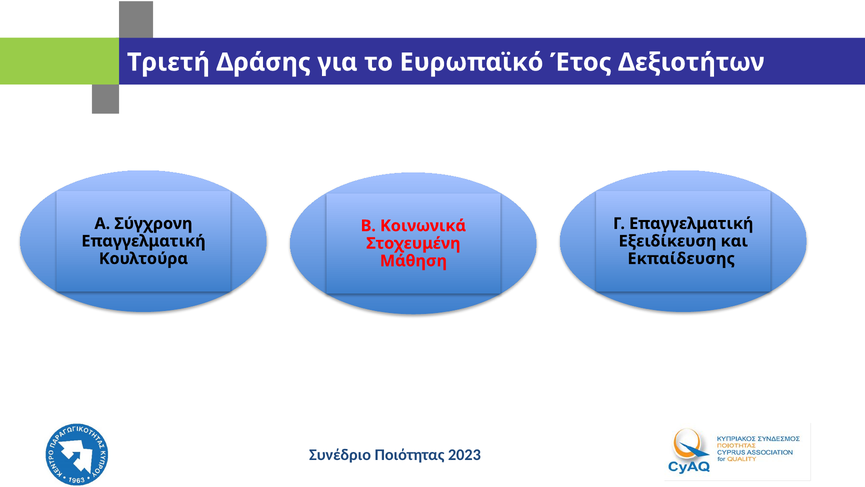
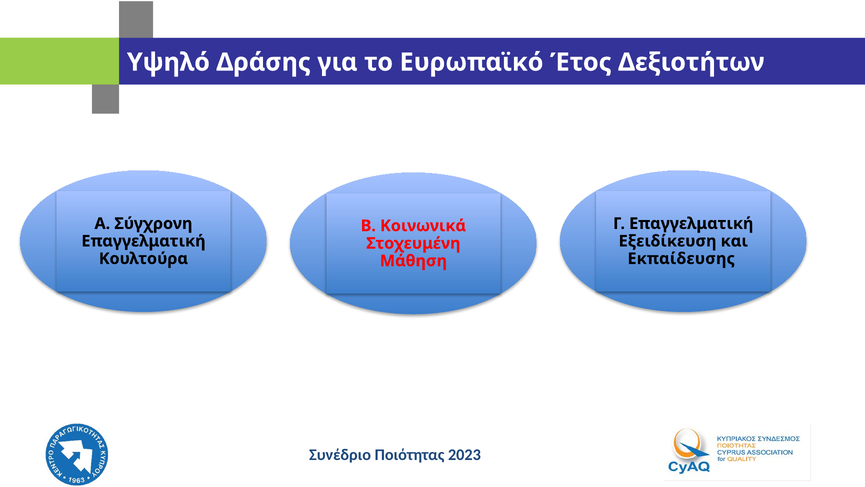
Τριετή: Τριετή -> Υψηλό (168, 62)
